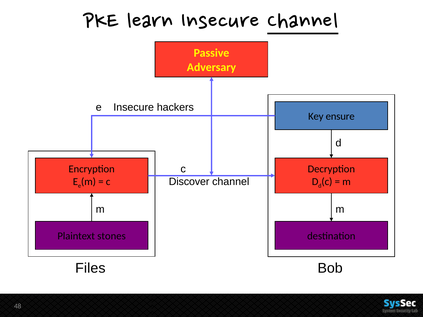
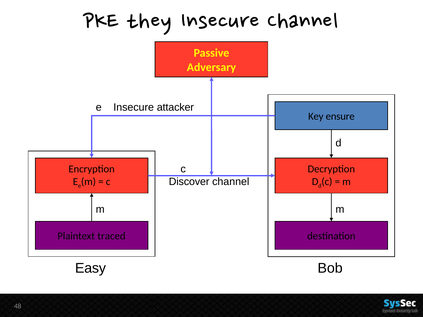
learn: learn -> they (149, 22)
Channel underline: present -> none (303, 22)
hackers: hackers -> attacker (175, 107)
stones: stones -> traced (111, 236)
Files: Files -> Easy (90, 268)
